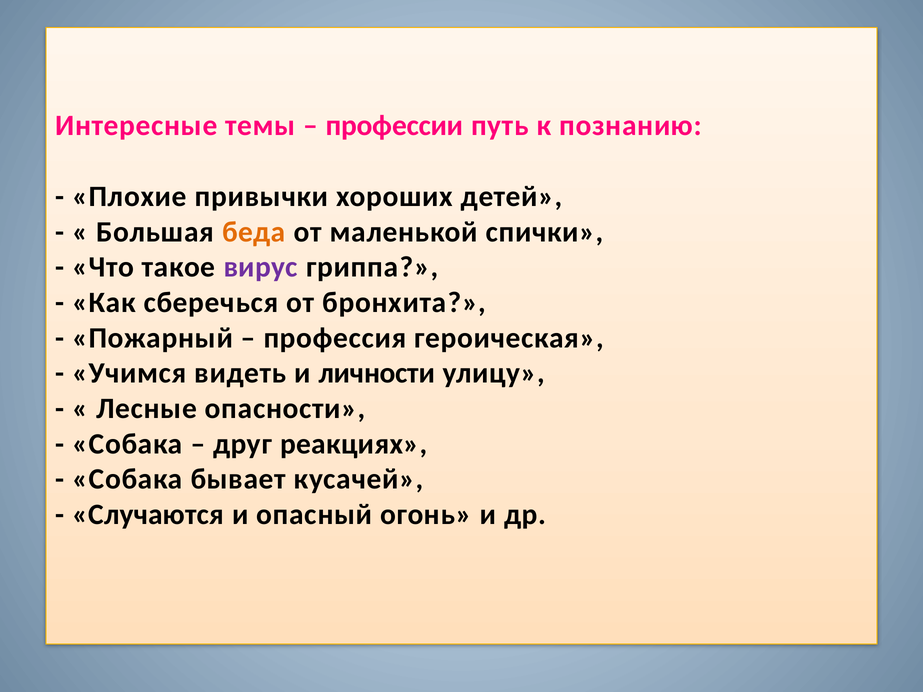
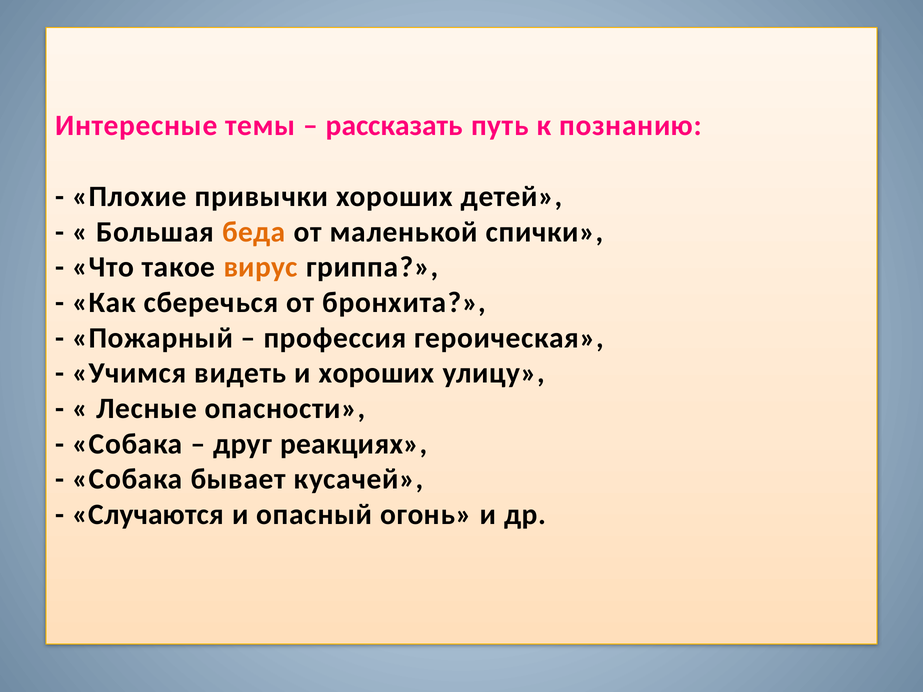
профессии: профессии -> рассказать (394, 126)
вирус colour: purple -> orange (261, 267)
и личности: личности -> хороших (376, 373)
